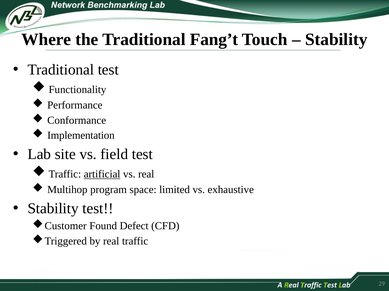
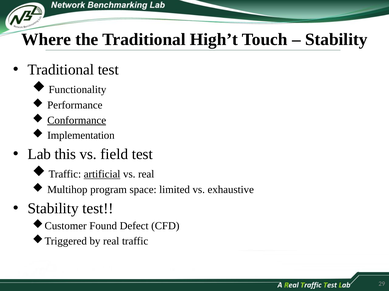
Fang’t: Fang’t -> High’t (214, 40)
Conformance underline: none -> present (77, 121)
site: site -> this (65, 155)
